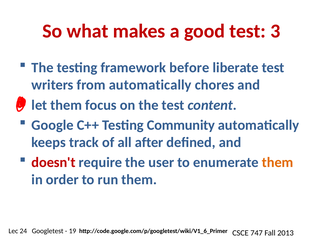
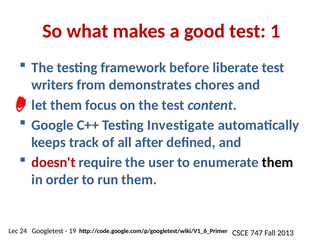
3: 3 -> 1 (275, 31)
from automatically: automatically -> demonstrates (150, 85)
Community: Community -> Investigate (181, 125)
them colour: orange -> black (278, 163)
